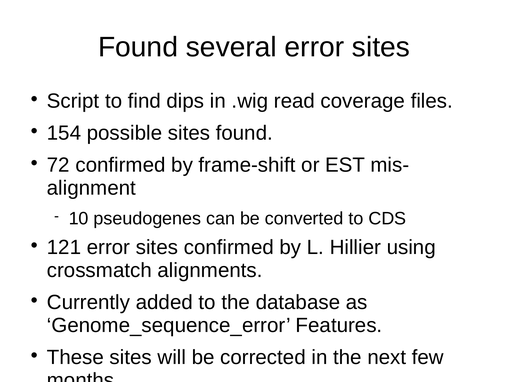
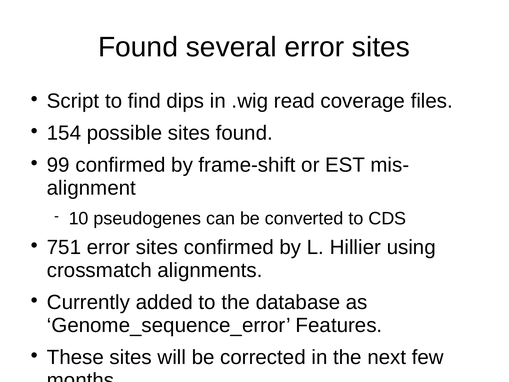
72: 72 -> 99 (58, 165)
121: 121 -> 751 (64, 247)
